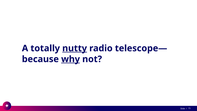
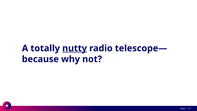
why underline: present -> none (71, 59)
